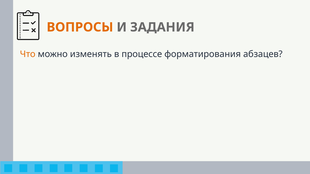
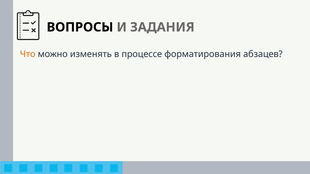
ВОПРОСЫ colour: orange -> black (80, 27)
